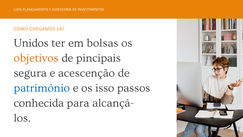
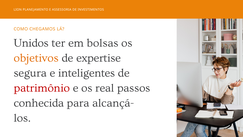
pincipais: pincipais -> expertise (99, 58)
acescenção: acescenção -> inteligentes (87, 73)
patrimônio colour: blue -> red (42, 88)
isso: isso -> real (105, 88)
